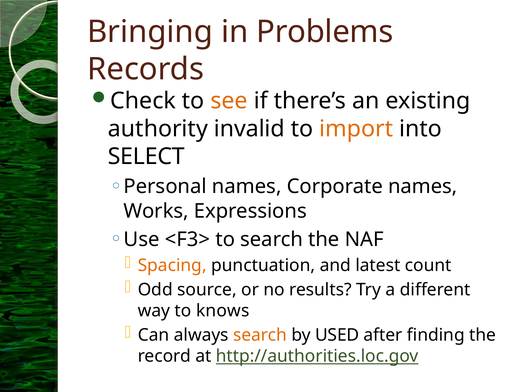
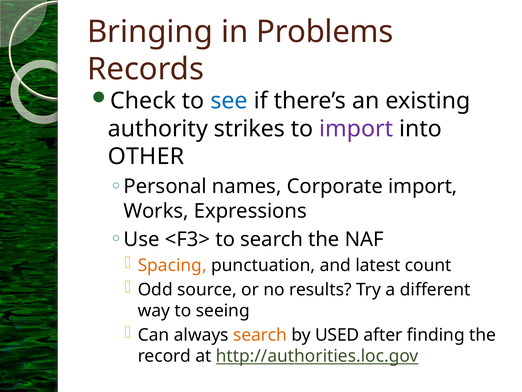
see colour: orange -> blue (229, 101)
invalid: invalid -> strikes (249, 129)
import colour: orange -> purple (356, 129)
SELECT: SELECT -> OTHER (146, 156)
Corporate names: names -> import (423, 186)
knows: knows -> seeing (223, 310)
